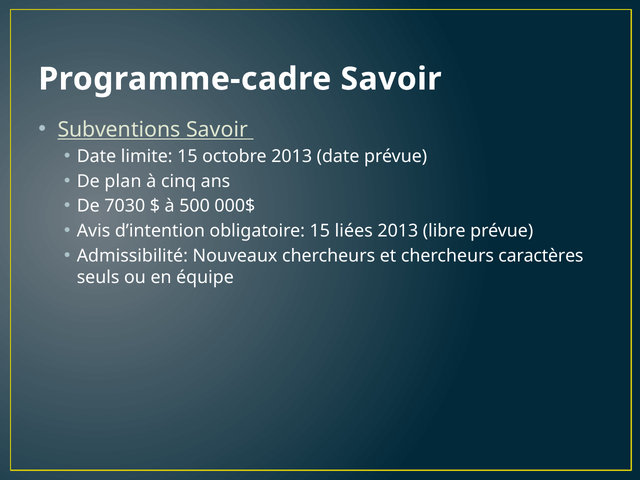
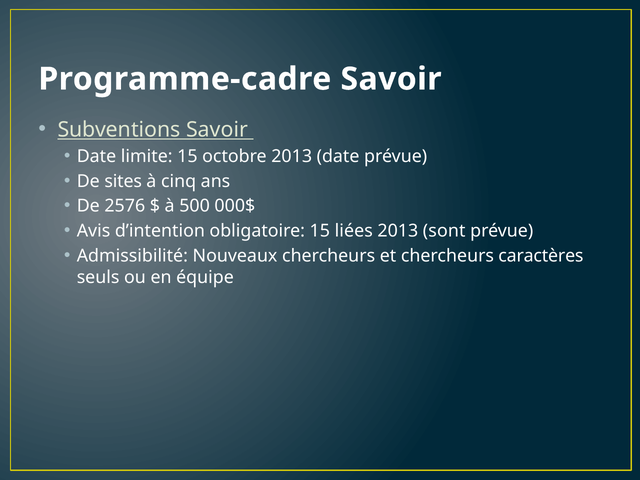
plan: plan -> sites (123, 181)
7030: 7030 -> 2576 (125, 206)
libre: libre -> sont (444, 231)
